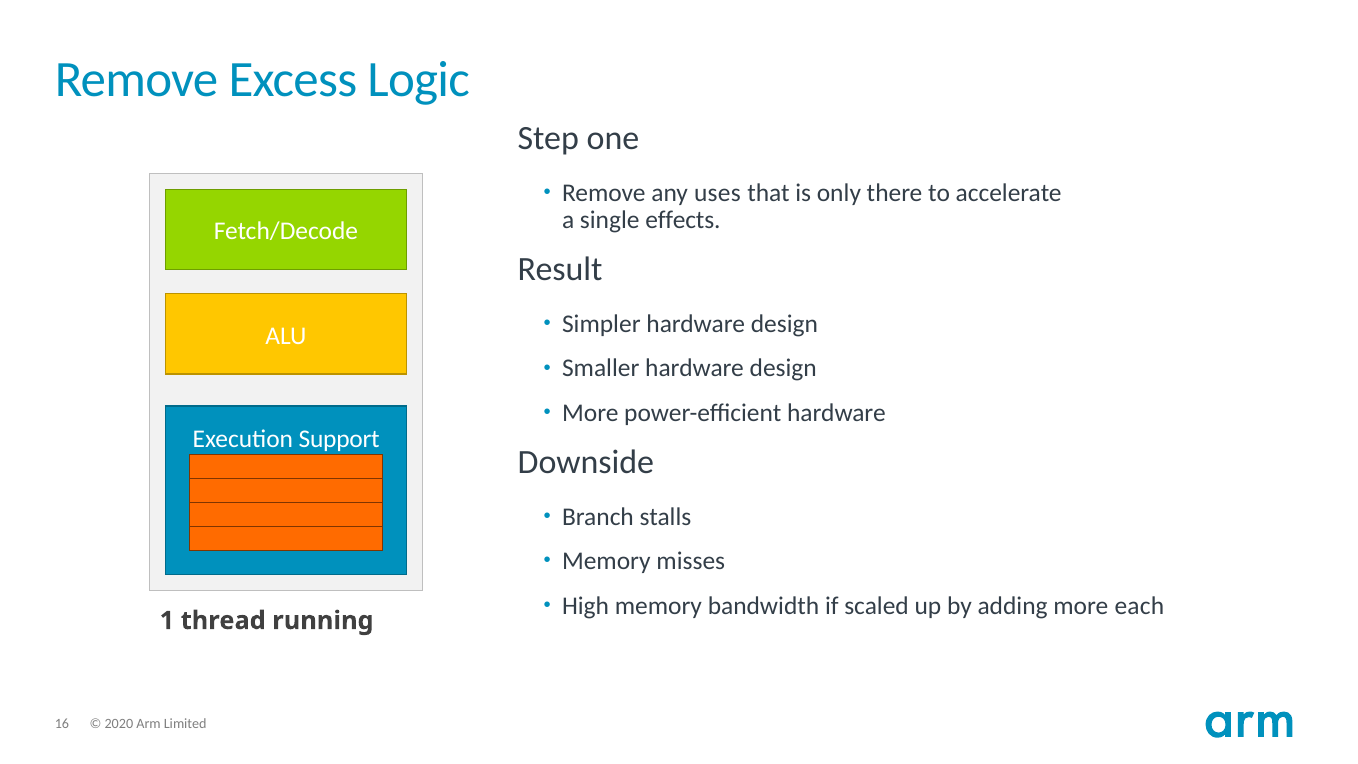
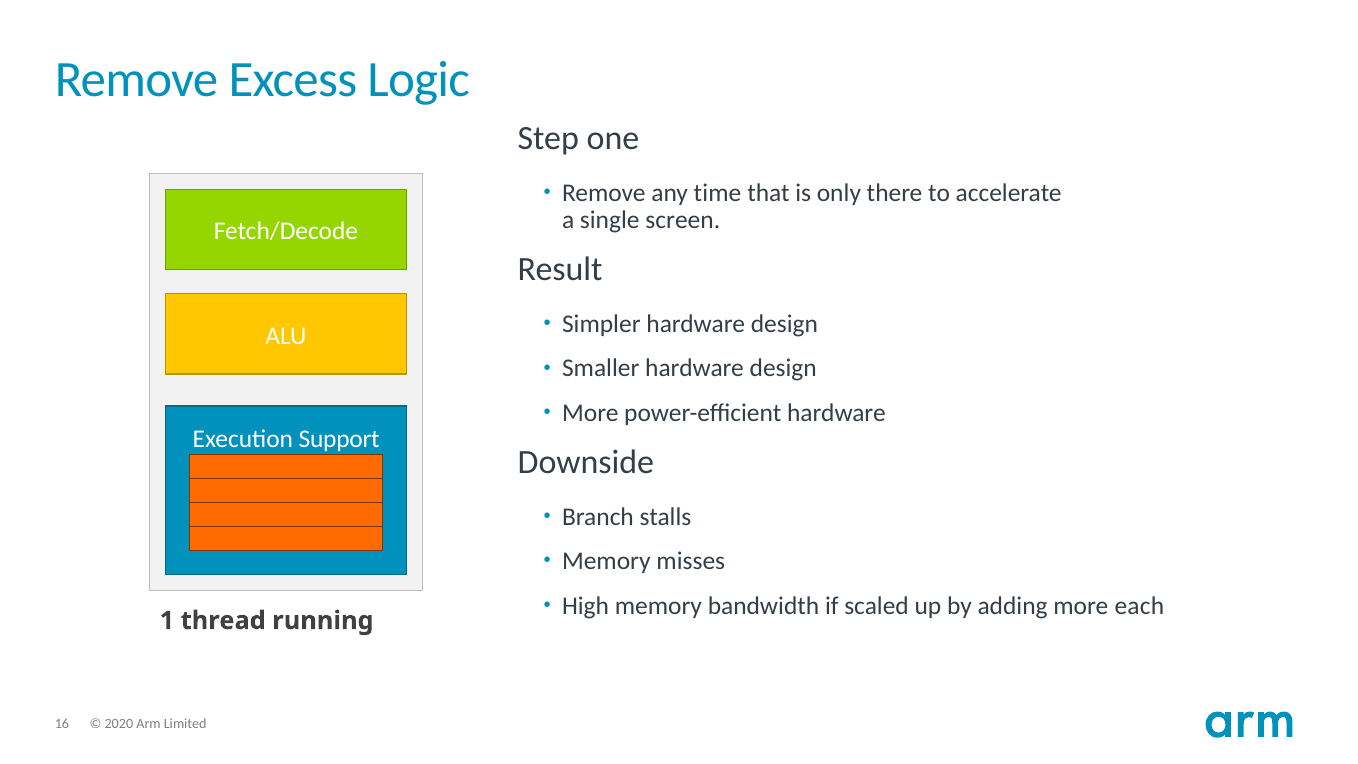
uses: uses -> time (718, 193)
effects: effects -> screen (683, 220)
